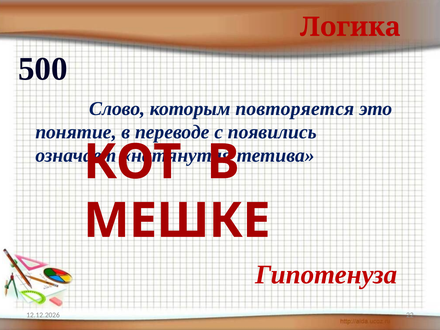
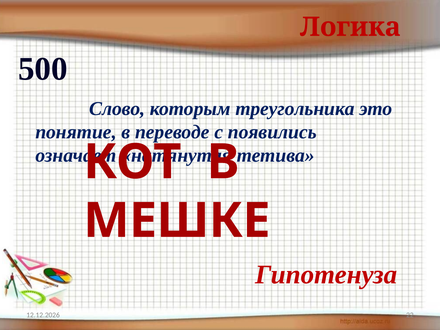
повторяется: повторяется -> треугольника (295, 109)
